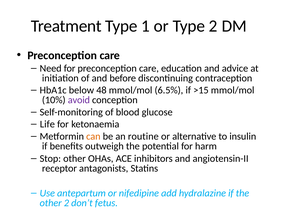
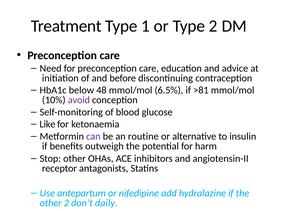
>15: >15 -> >81 (201, 90)
Life: Life -> Like (47, 124)
can colour: orange -> purple (93, 136)
fetus: fetus -> daily (106, 203)
